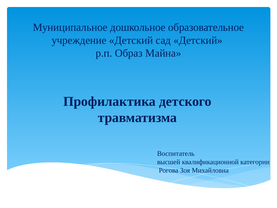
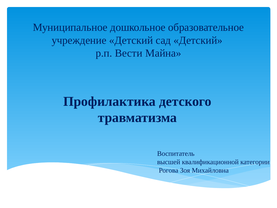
Образ: Образ -> Вести (129, 53)
